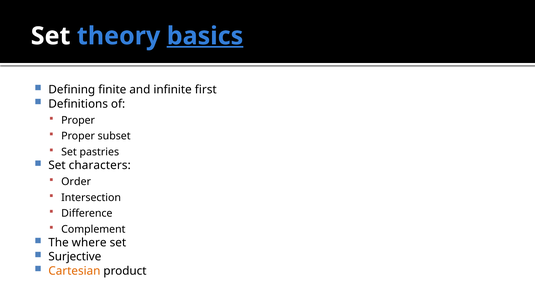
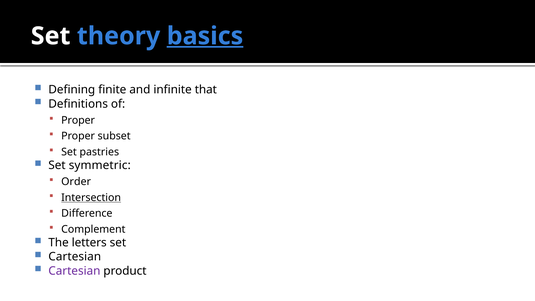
first: first -> that (206, 90)
characters: characters -> symmetric (100, 165)
Intersection underline: none -> present (91, 198)
where: where -> letters (89, 243)
Surjective: Surjective -> Cartesian (75, 257)
Cartesian colour: orange -> purple (74, 271)
